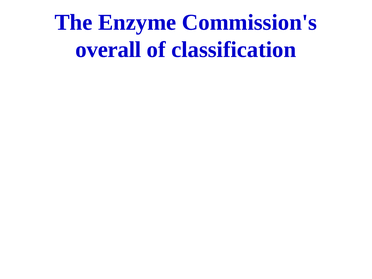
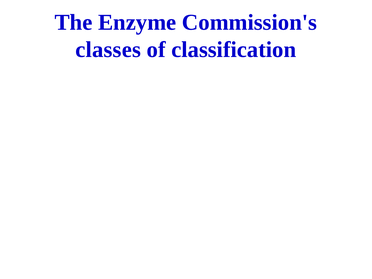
overall: overall -> classes (108, 50)
